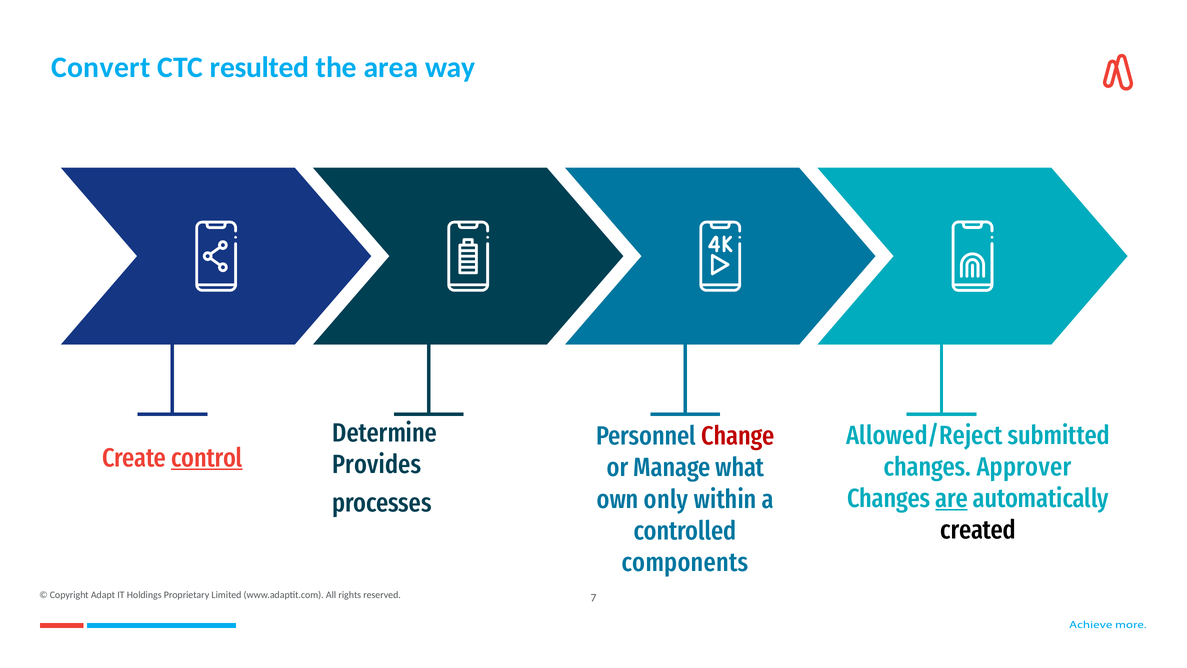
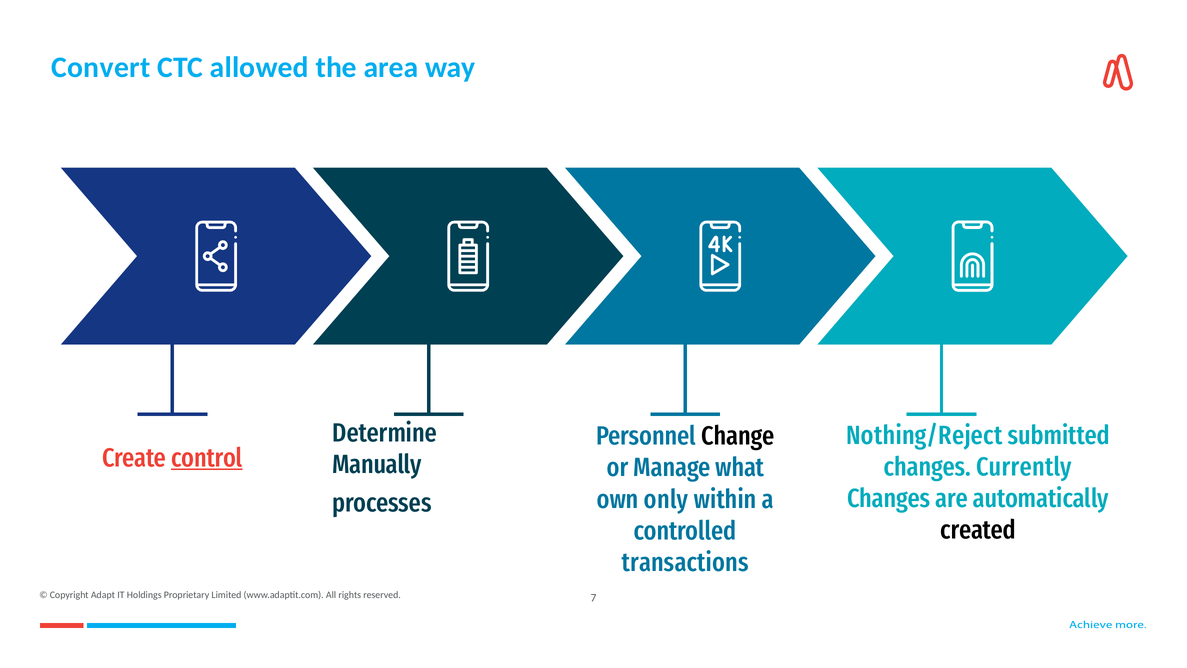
resulted: resulted -> allowed (259, 67)
Allowed/Reject: Allowed/Reject -> Nothing/Reject (924, 436)
Change colour: red -> black (738, 436)
Provides: Provides -> Manually (377, 465)
Approver: Approver -> Currently (1024, 467)
are underline: present -> none (952, 499)
components: components -> transactions (685, 563)
